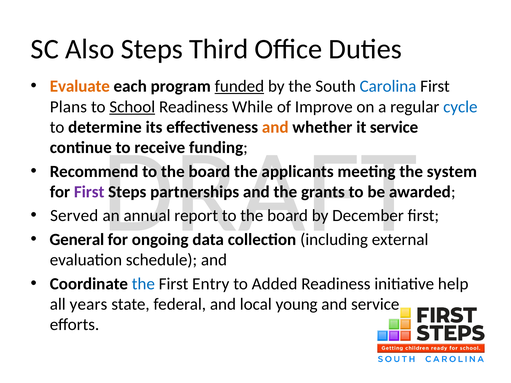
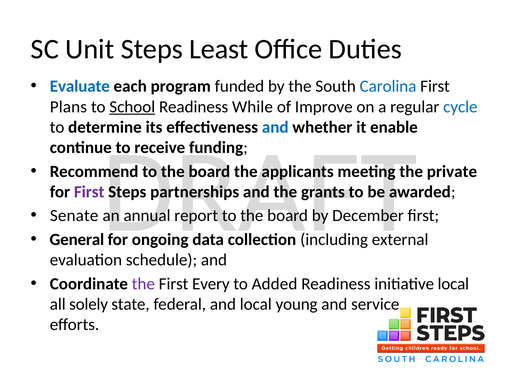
Also: Also -> Unit (90, 49)
Third: Third -> Least (219, 49)
Evaluate colour: orange -> blue (80, 86)
funded underline: present -> none (239, 86)
and colour: orange -> blue (275, 127)
it service: service -> enable (394, 127)
system: system -> private (452, 172)
Served: Served -> Senate (74, 216)
the colour: blue -> purple (143, 284)
Entry: Entry -> Every (211, 284)
initiative help: help -> local (453, 284)
years: years -> solely (89, 304)
